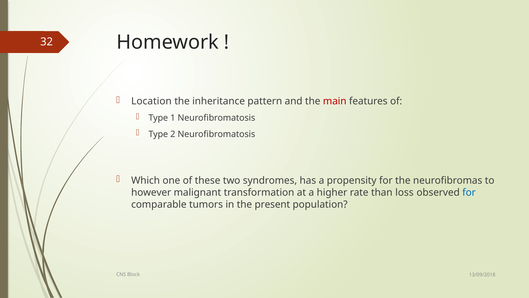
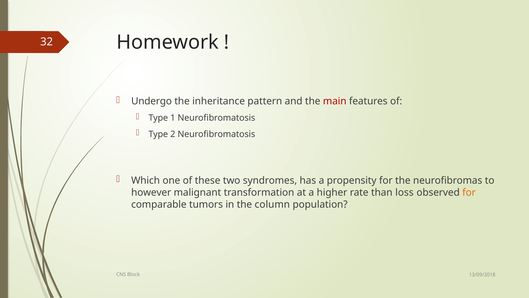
Location: Location -> Undergo (152, 101)
for colour: blue -> orange (469, 192)
present: present -> column (272, 204)
